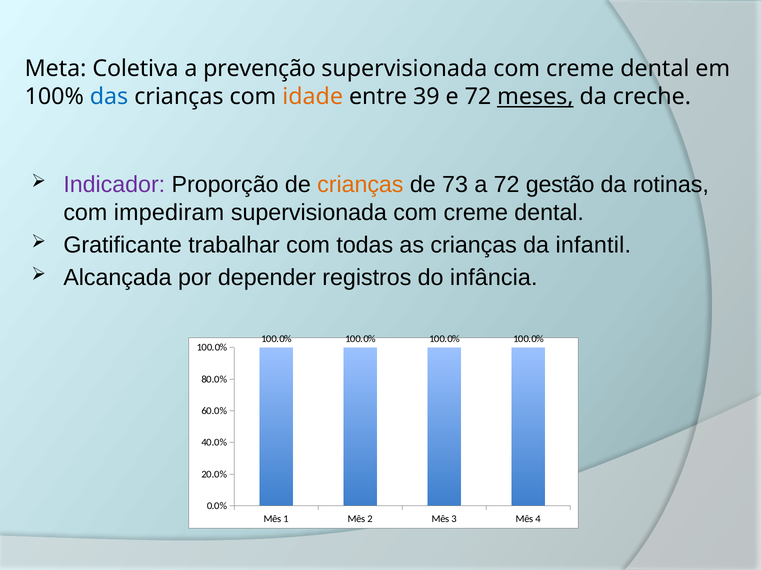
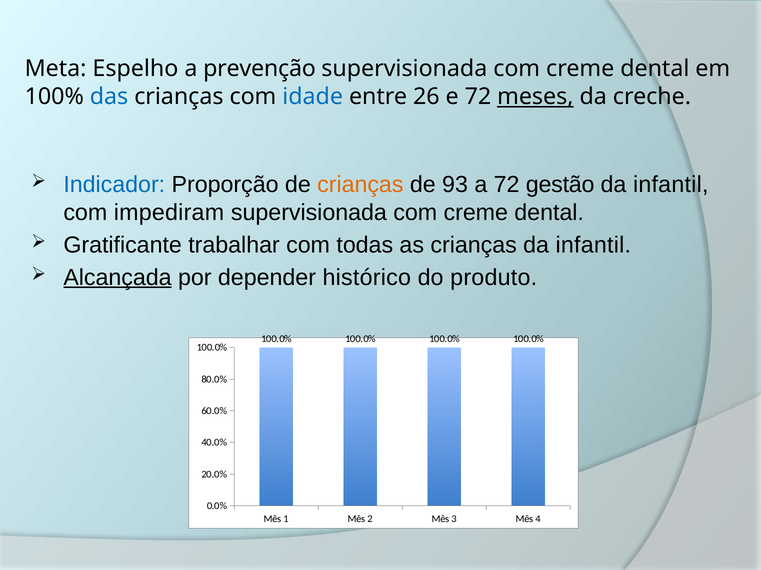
Coletiva: Coletiva -> Espelho (135, 69)
idade colour: orange -> blue (313, 97)
39: 39 -> 26 (426, 97)
Indicador colour: purple -> blue (114, 185)
73: 73 -> 93 (455, 185)
rotinas: rotinas -> infantil (671, 185)
Alcançada underline: none -> present (118, 278)
registros: registros -> histórico (367, 278)
infância: infância -> produto (494, 278)
